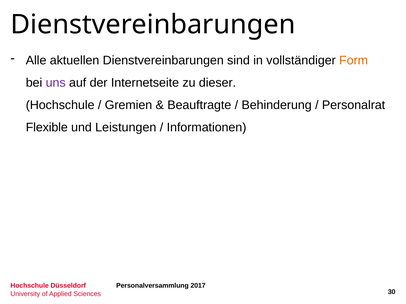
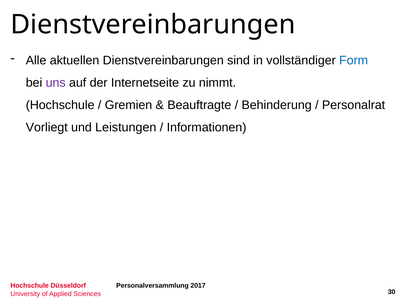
Form colour: orange -> blue (354, 61)
dieser: dieser -> nimmt (217, 83)
Flexible: Flexible -> Vorliegt (47, 127)
